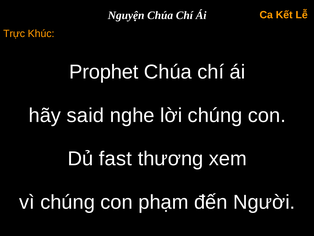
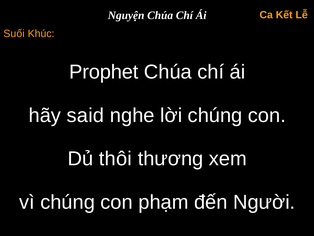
Trực: Trực -> Suối (14, 34)
fast: fast -> thôi (115, 158)
